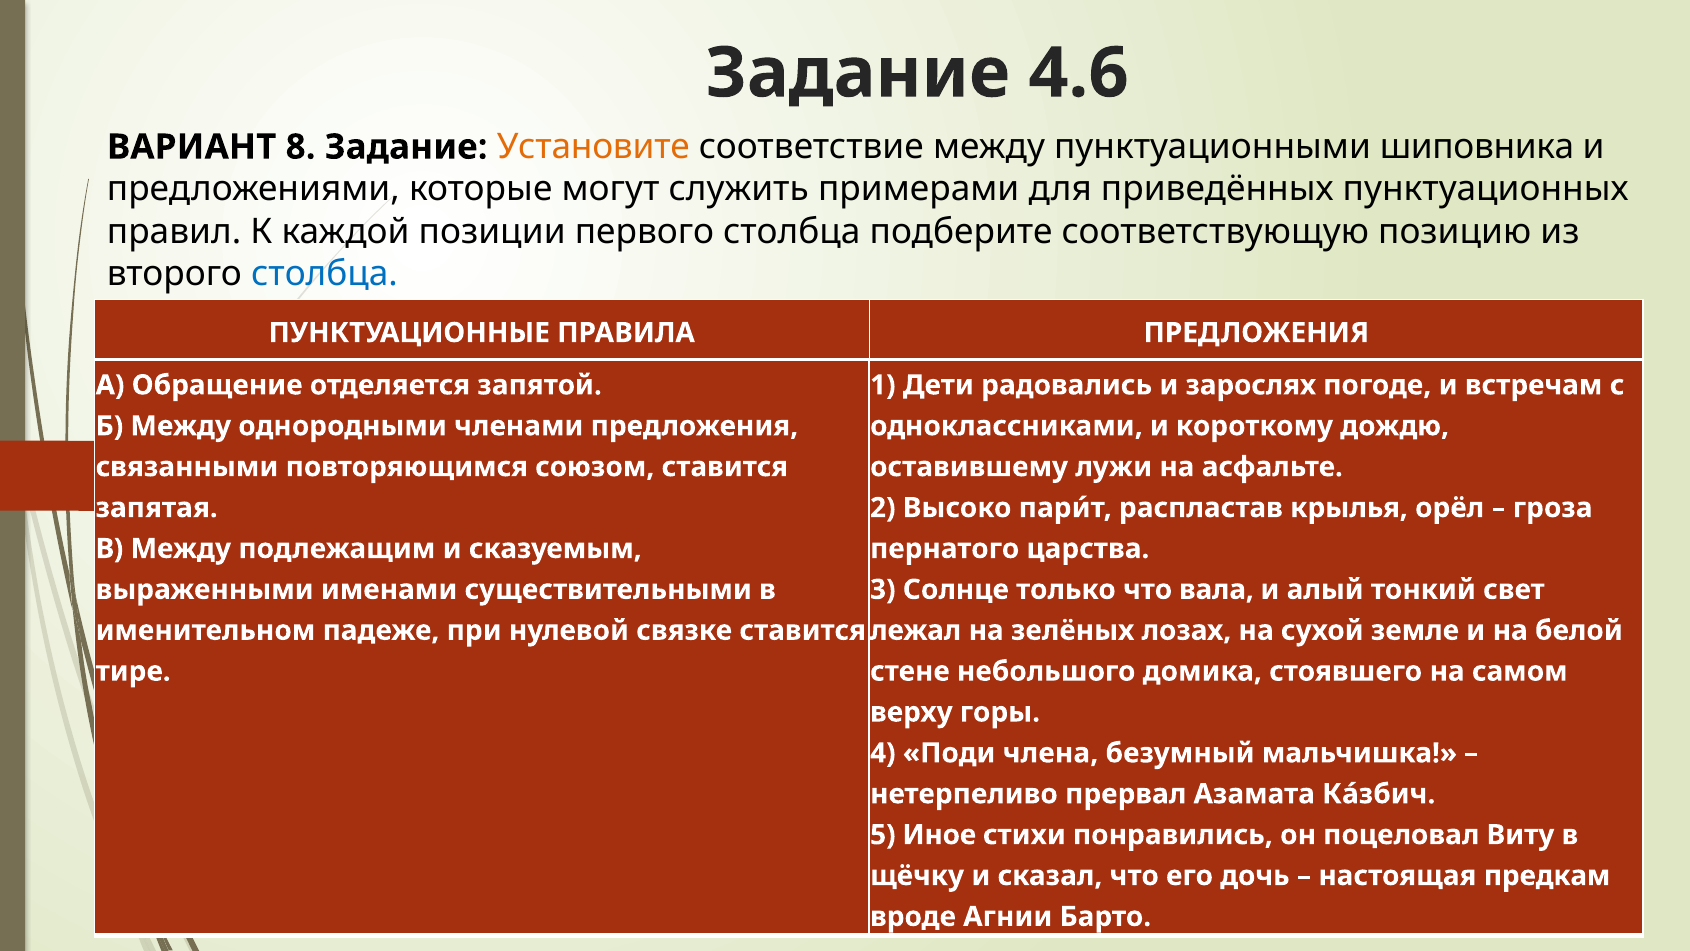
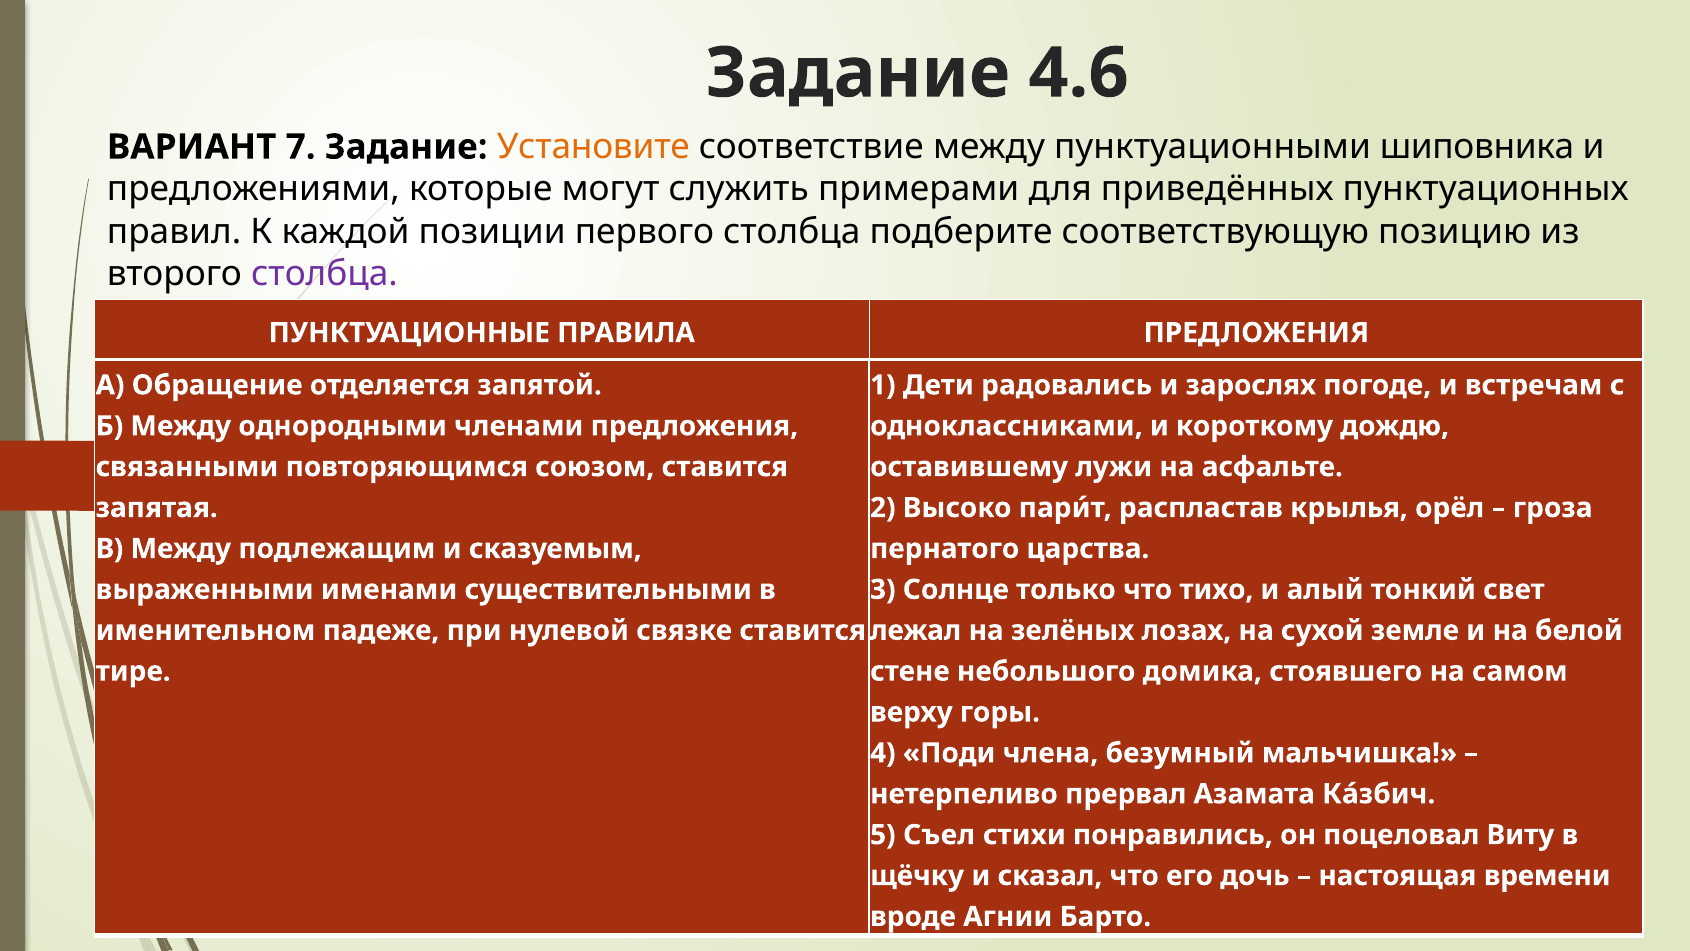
8: 8 -> 7 (301, 147)
столбца colour: blue -> purple (324, 274)
вала: вала -> тихо (1216, 589)
Иное: Иное -> Съел (939, 835)
предкам: предкам -> времени (1547, 875)
